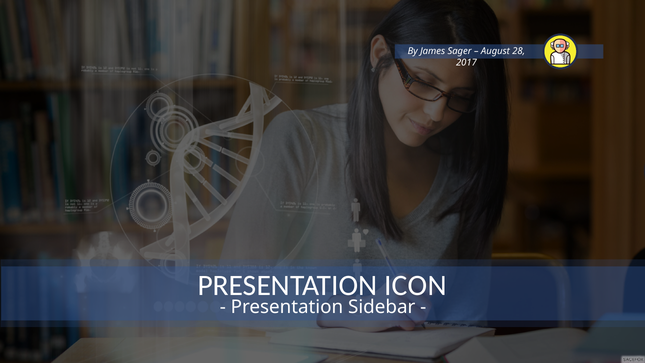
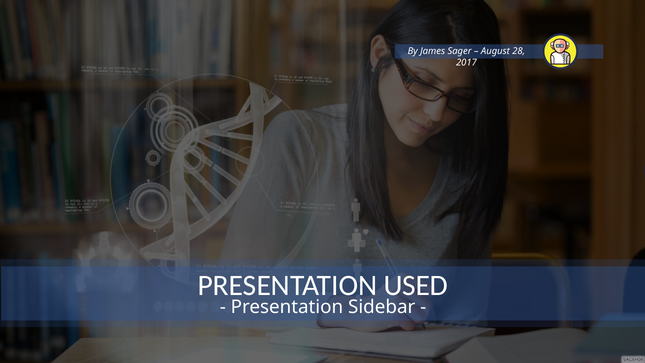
ICON: ICON -> USED (416, 286)
